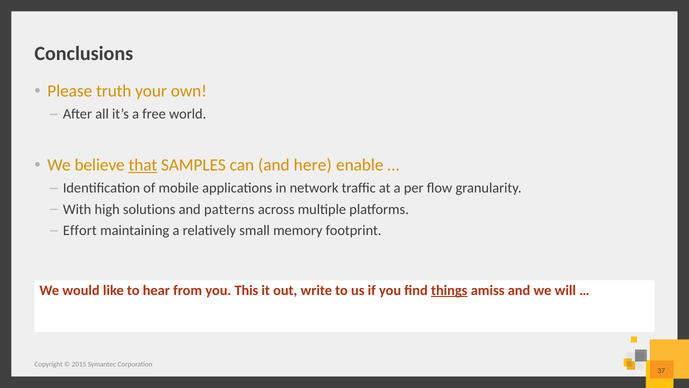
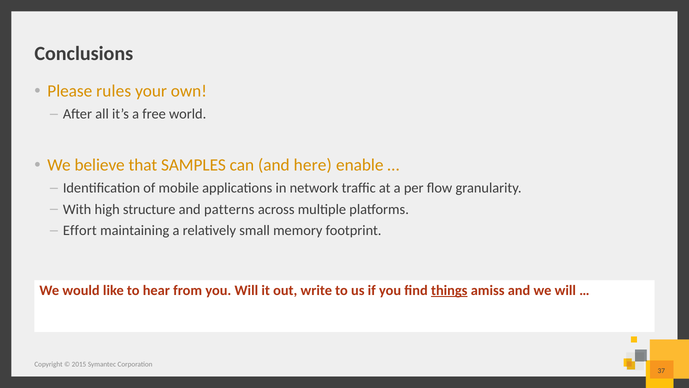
truth: truth -> rules (114, 91)
that underline: present -> none (143, 165)
solutions: solutions -> structure (149, 209)
you This: This -> Will (246, 290)
